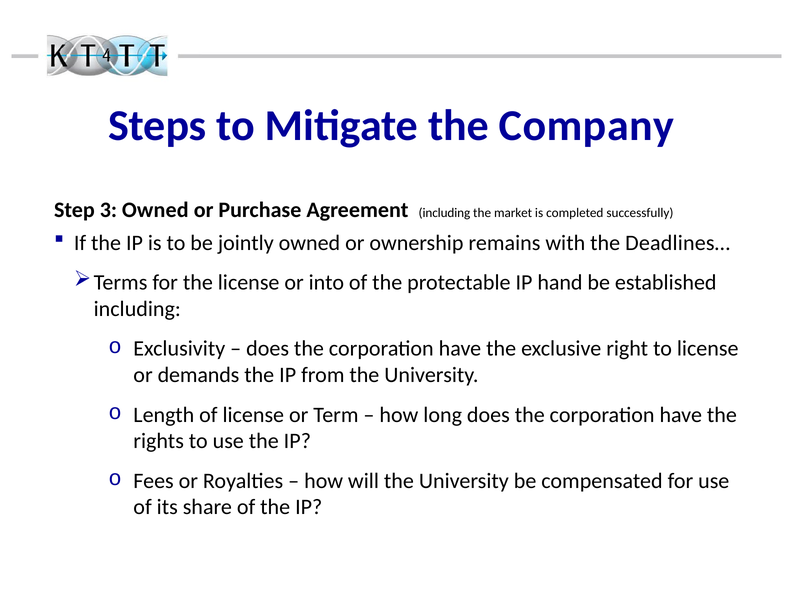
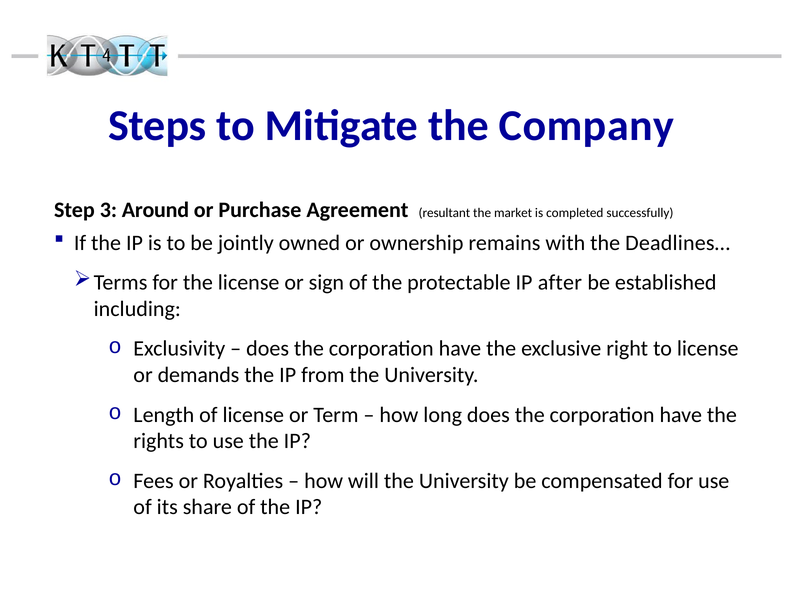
3 Owned: Owned -> Around (155, 210)
Agreement including: including -> resultant (444, 213)
into: into -> sign (326, 283)
hand: hand -> after (560, 283)
